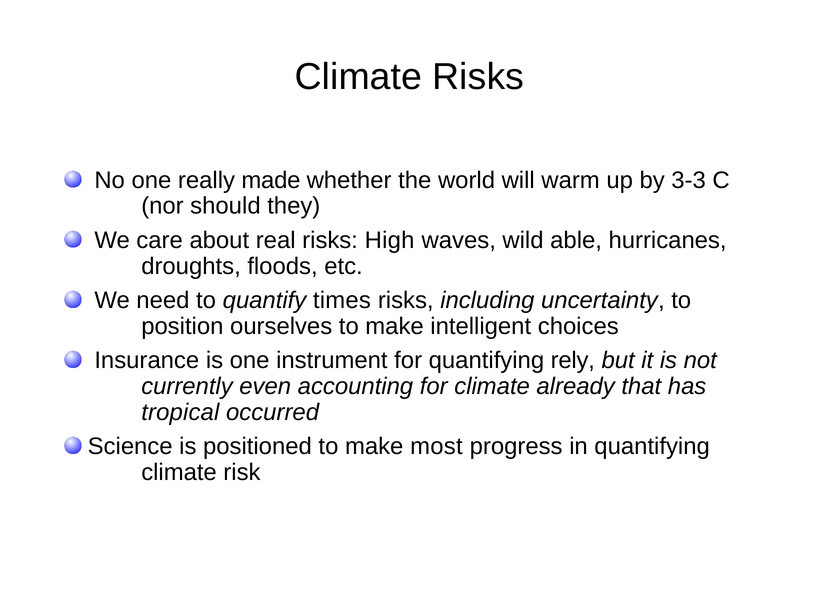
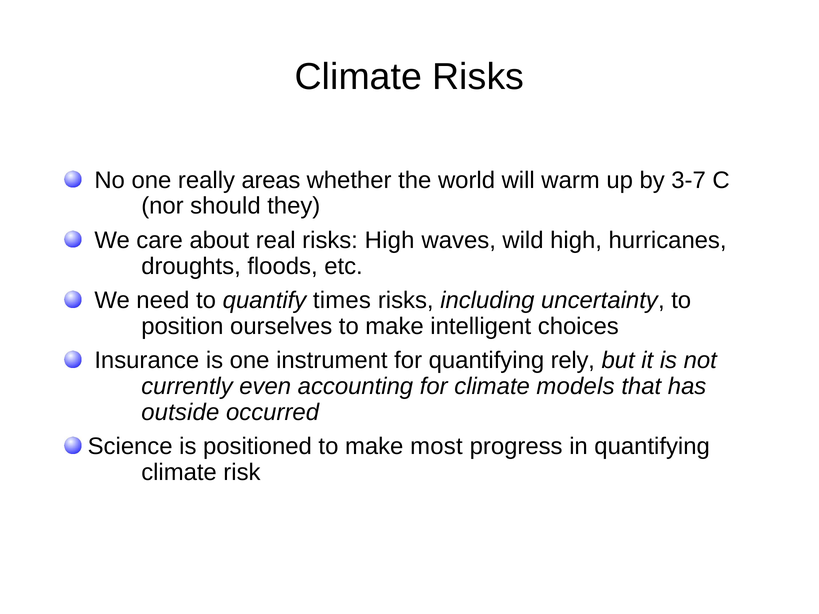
made: made -> areas (271, 180)
3-3: 3-3 -> 3-7 (689, 180)
wild able: able -> high (576, 240)
already: already -> models (576, 387)
tropical: tropical -> outside (180, 412)
